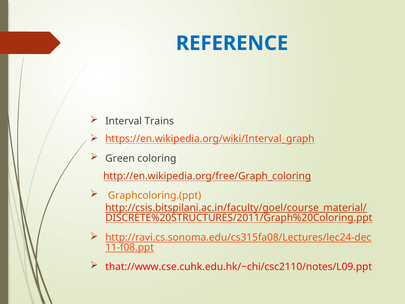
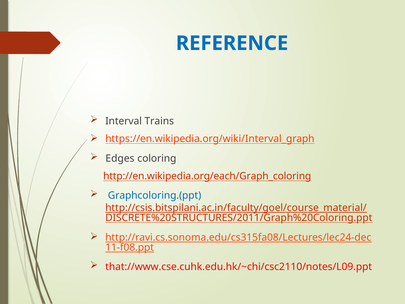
Green: Green -> Edges (120, 158)
http://en.wikipedia.org/free/Graph_coloring: http://en.wikipedia.org/free/Graph_coloring -> http://en.wikipedia.org/each/Graph_coloring (207, 176)
Graphcoloring.(ppt colour: orange -> blue (155, 195)
